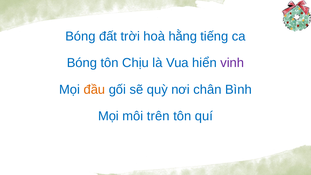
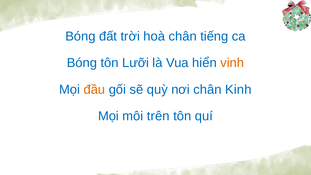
hoà hằng: hằng -> chân (183, 36)
Chịu: Chịu -> Lưỡi (136, 63)
vinh colour: purple -> orange (232, 63)
Bình: Bình -> Kinh (238, 89)
